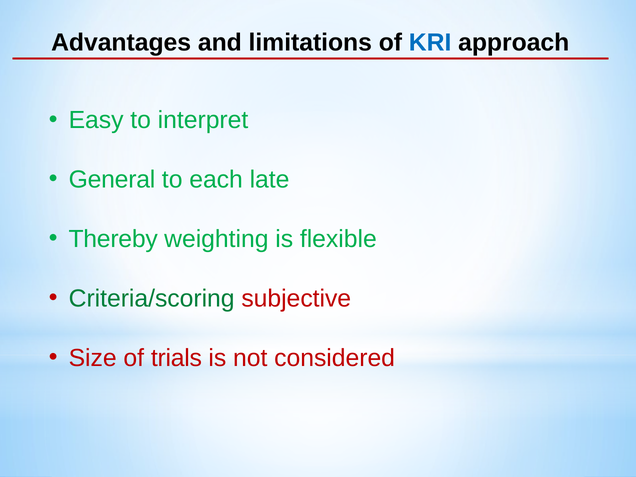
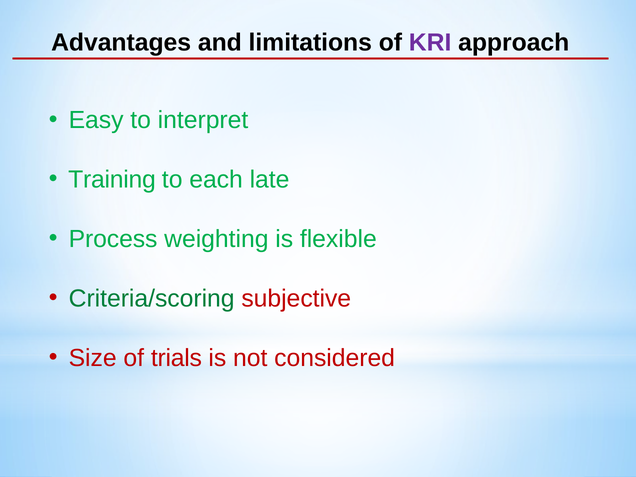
KRI colour: blue -> purple (430, 43)
General: General -> Training (112, 180)
Thereby: Thereby -> Process (113, 239)
